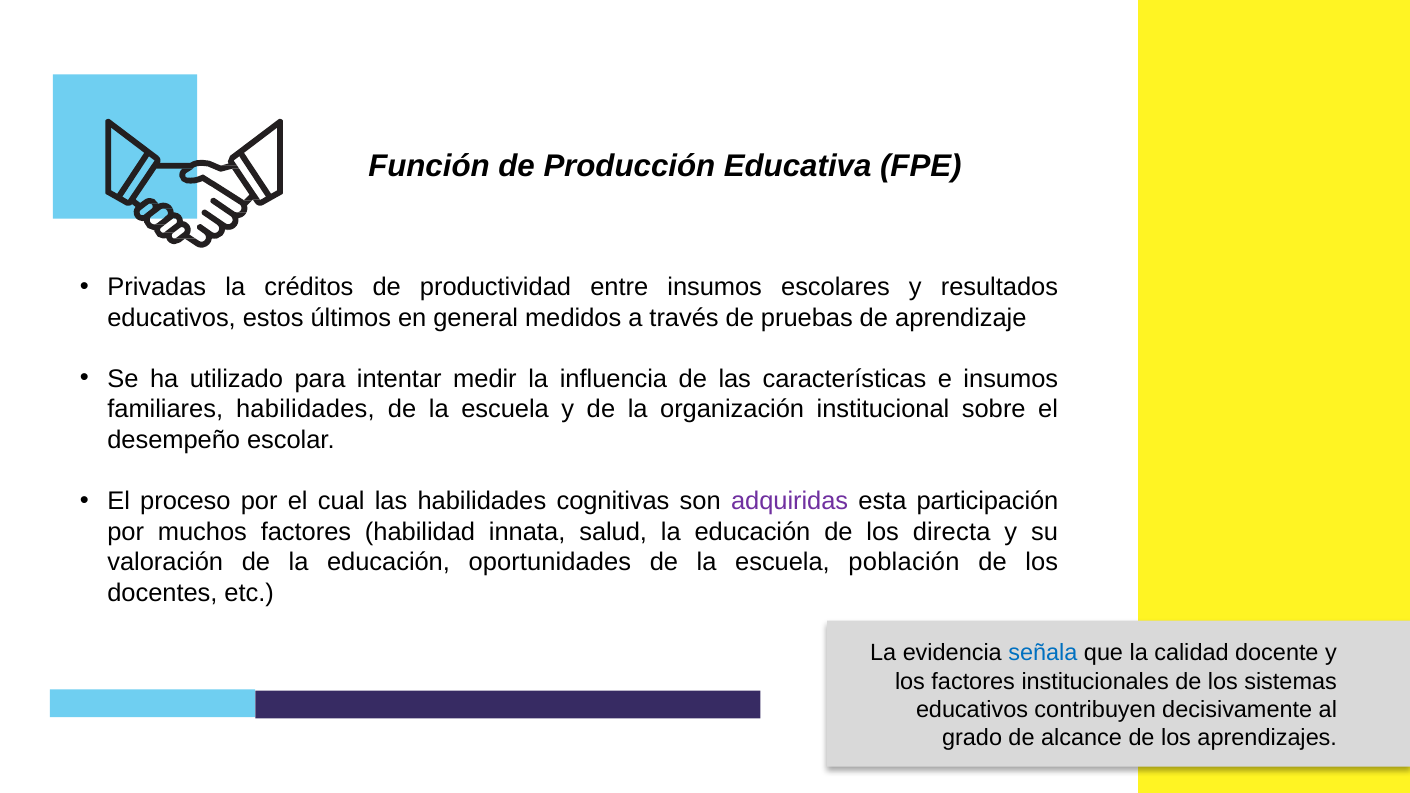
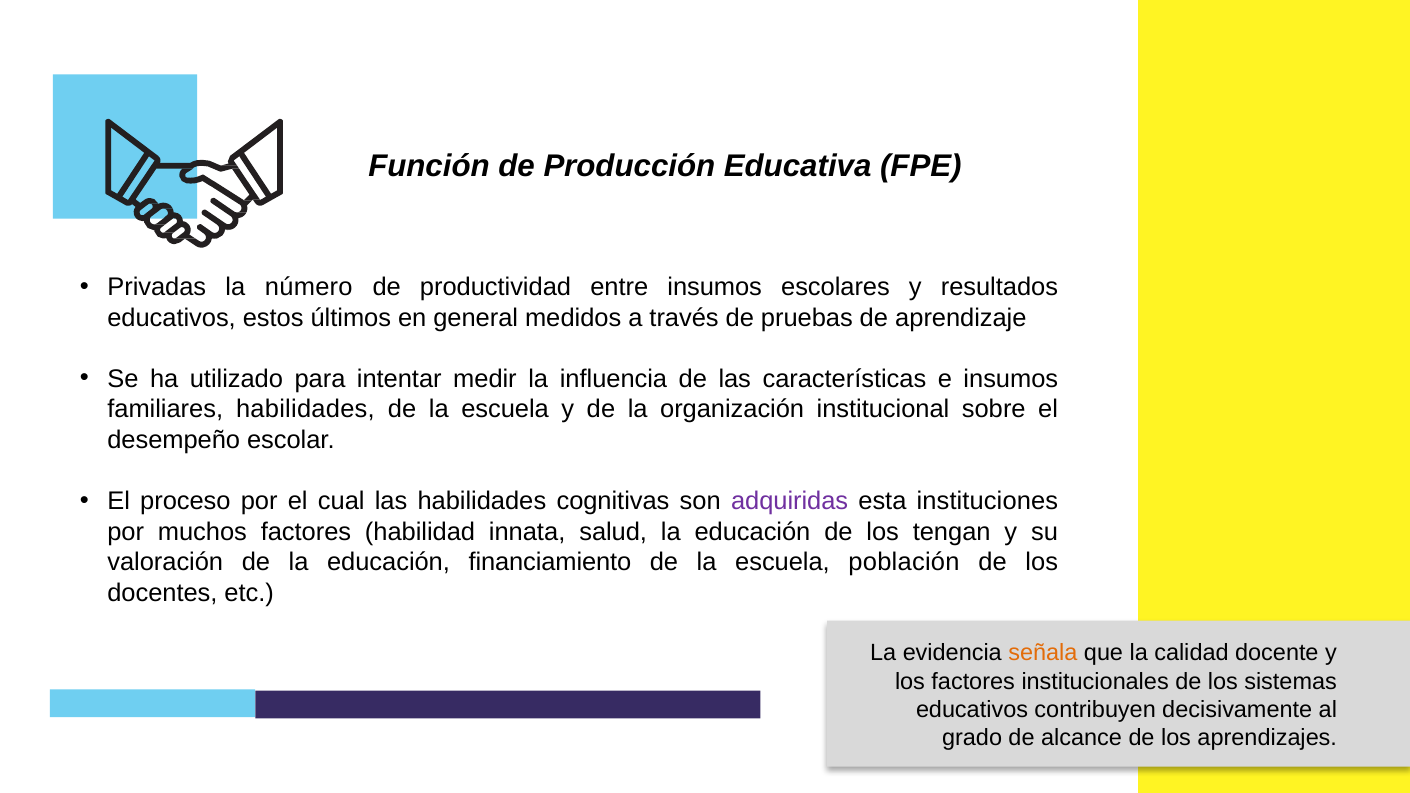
créditos: créditos -> número (309, 287)
participación: participación -> instituciones (987, 501)
directa: directa -> tengan (952, 532)
oportunidades: oportunidades -> financiamiento (550, 563)
señala colour: blue -> orange (1043, 653)
